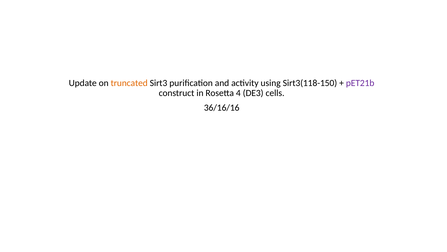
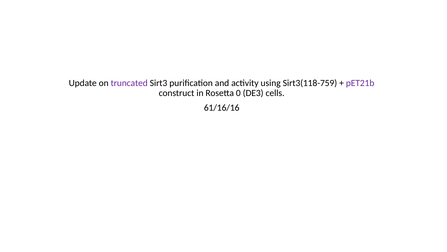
truncated colour: orange -> purple (129, 83)
Sirt3(118-150: Sirt3(118-150 -> Sirt3(118-759 (310, 83)
4: 4 -> 0 (238, 93)
36/16/16: 36/16/16 -> 61/16/16 (222, 108)
